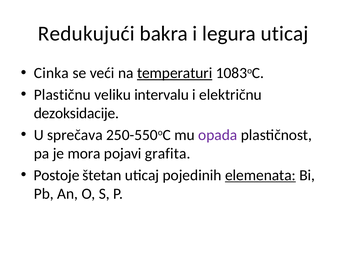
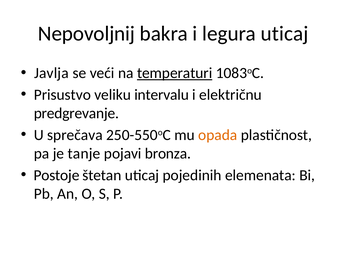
Redukujući: Redukujući -> Nepovoljnij (87, 34)
Cinka: Cinka -> Javlja (51, 73)
Plastičnu: Plastičnu -> Prisustvo (62, 94)
dezoksidacije: dezoksidacije -> predgrevanje (76, 113)
opada colour: purple -> orange (218, 135)
mora: mora -> tanje (84, 153)
grafita: grafita -> bronza (168, 153)
elemenata underline: present -> none (260, 175)
